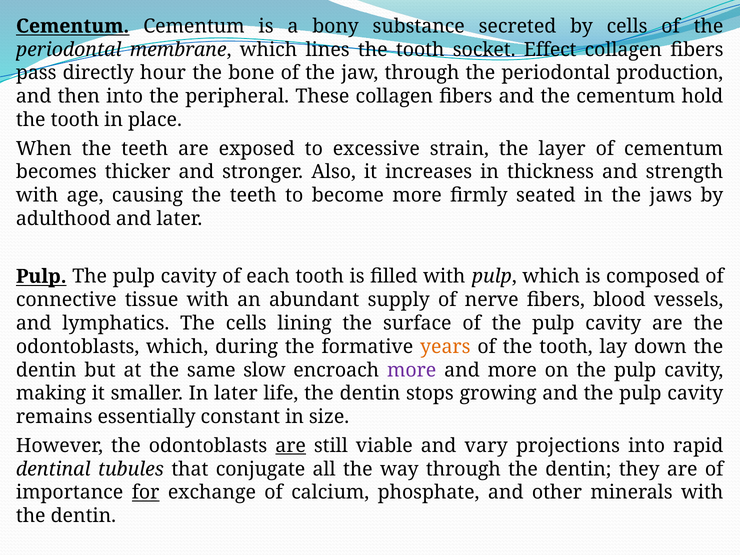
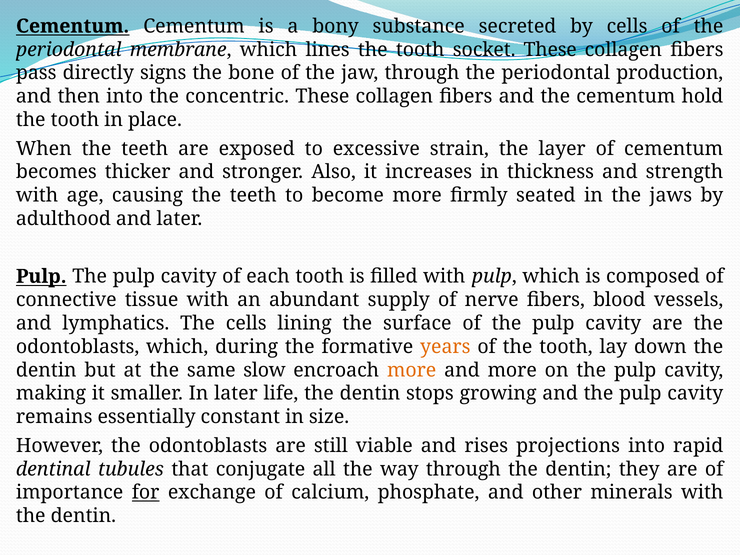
socket Effect: Effect -> These (550, 50)
hour: hour -> signs (163, 73)
peripheral: peripheral -> concentric (237, 96)
more colour: purple -> orange (412, 370)
are underline: present -> none (291, 446)
vary: vary -> rises (486, 446)
